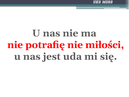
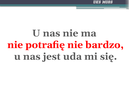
miłości: miłości -> bardzo (105, 45)
